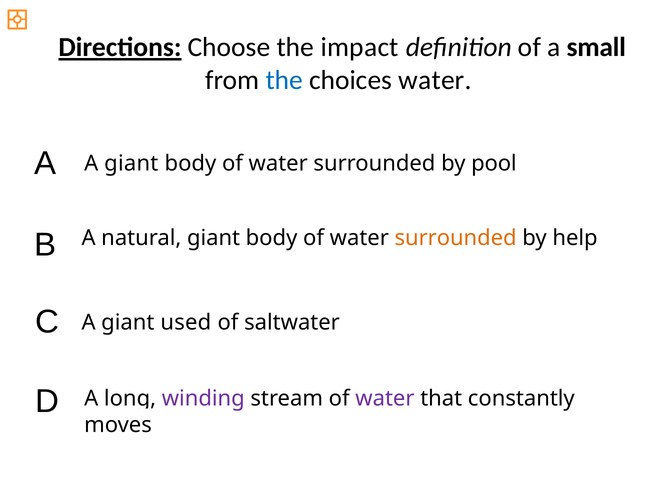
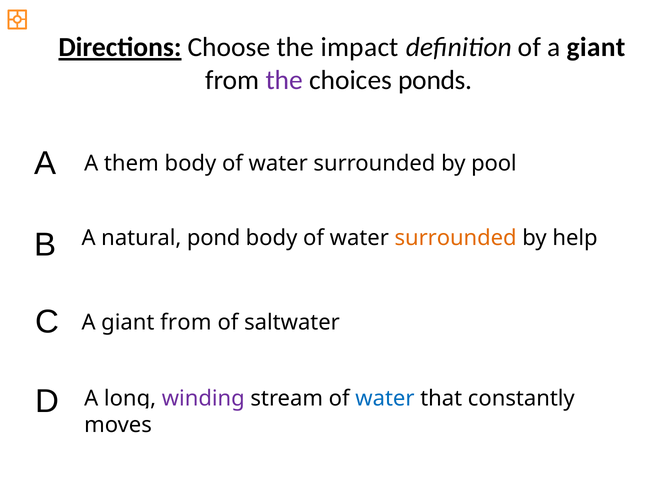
of a small: small -> giant (596, 47)
the colour: blue -> purple (284, 80)
choices water: water -> ponds (435, 80)
giant: giant -> them (131, 164)
natural giant: giant -> pond (214, 238)
used: used -> from (186, 323)
water colour: purple -> blue (385, 399)
